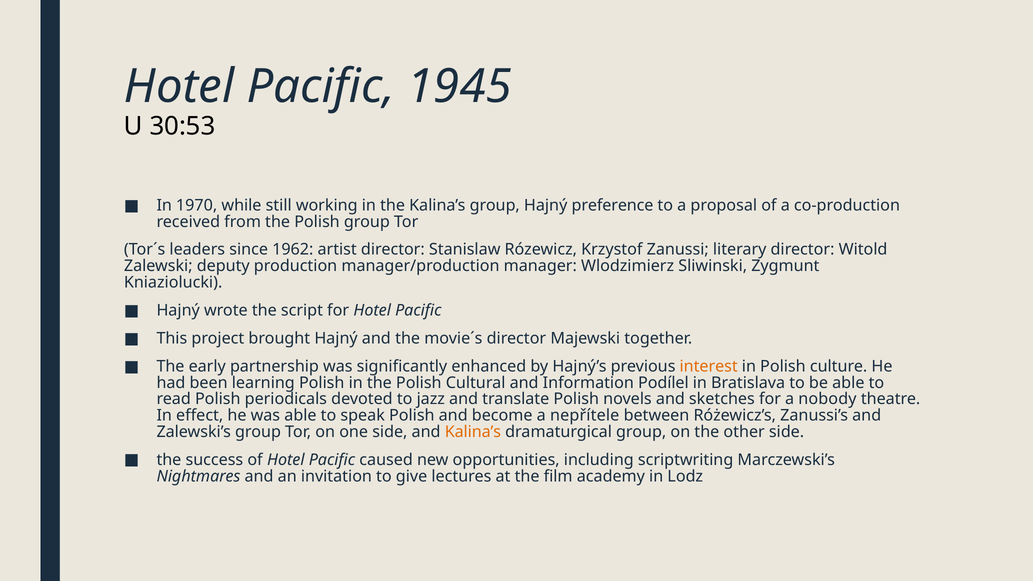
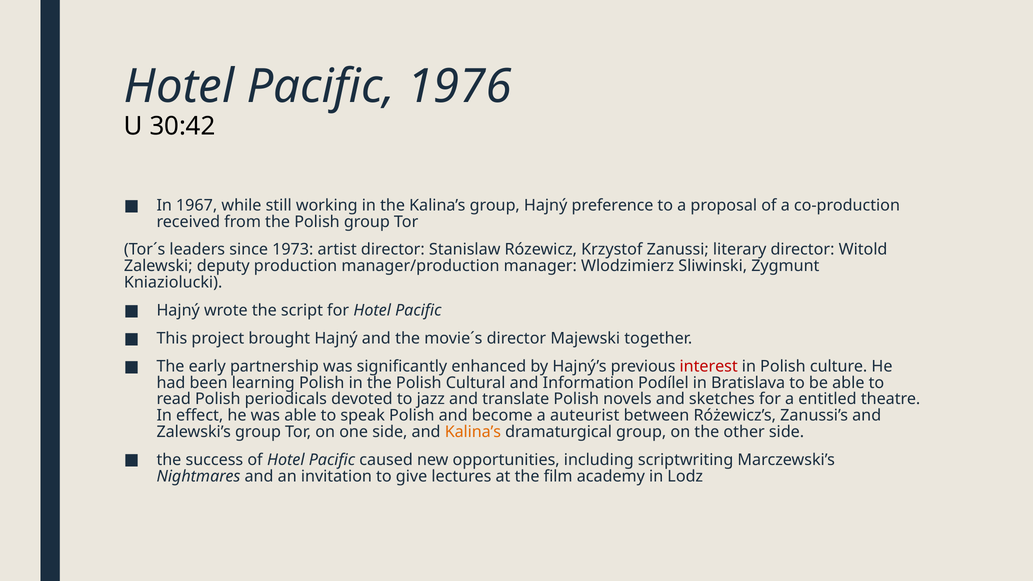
1945: 1945 -> 1976 (460, 87)
30:53: 30:53 -> 30:42 (183, 126)
1970: 1970 -> 1967 (197, 205)
1962: 1962 -> 1973 (293, 250)
interest colour: orange -> red (709, 366)
nobody: nobody -> entitled (827, 399)
nepřítele: nepřítele -> auteurist (585, 416)
